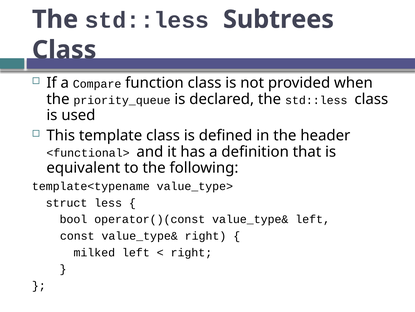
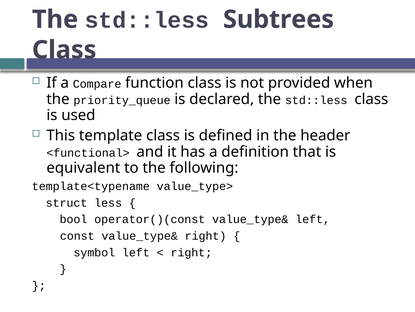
milked: milked -> symbol (94, 252)
